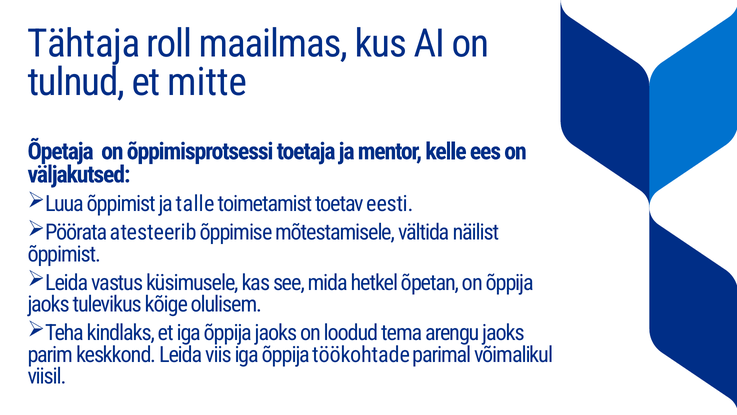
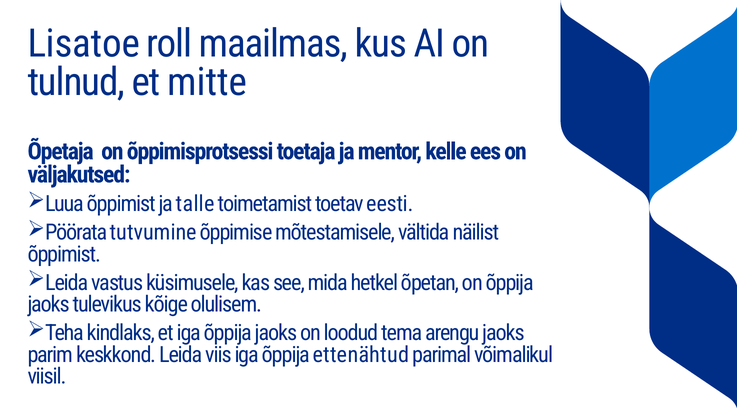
Tähtaja: Tähtaja -> Lisatoe (84, 44)
atesteerib: atesteerib -> tutvumine (153, 232)
töökohtade: töökohtade -> ettenähtud (361, 354)
